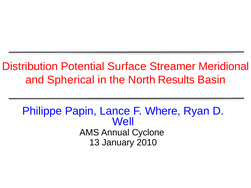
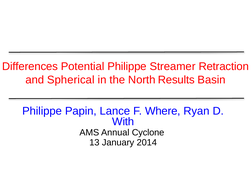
Distribution: Distribution -> Differences (30, 67)
Potential Surface: Surface -> Philippe (127, 67)
Meridional: Meridional -> Retraction (224, 67)
Well: Well -> With (123, 122)
2010: 2010 -> 2014 (147, 143)
